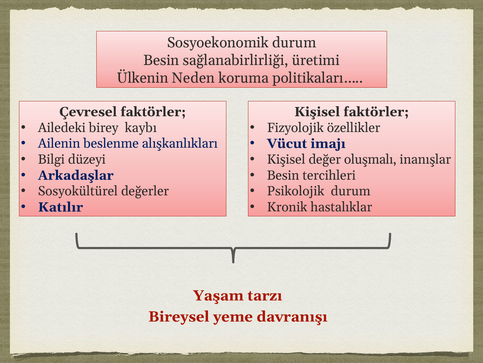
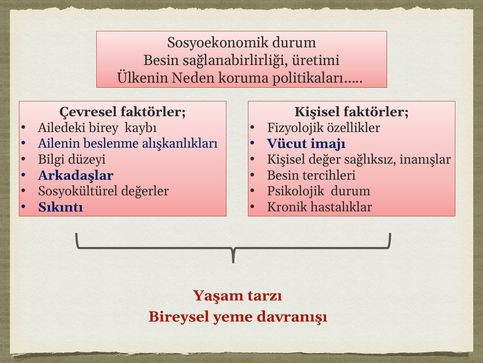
oluşmalı: oluşmalı -> sağlıksız (370, 159)
Katılır: Katılır -> Sıkıntı (61, 207)
